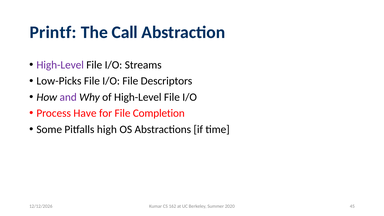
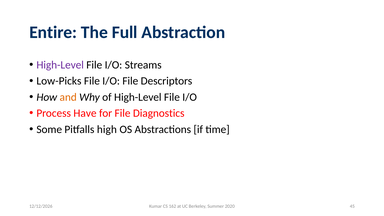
Printf: Printf -> Entire (53, 32)
Call: Call -> Full (125, 32)
and colour: purple -> orange (68, 97)
Completion: Completion -> Diagnostics (159, 113)
